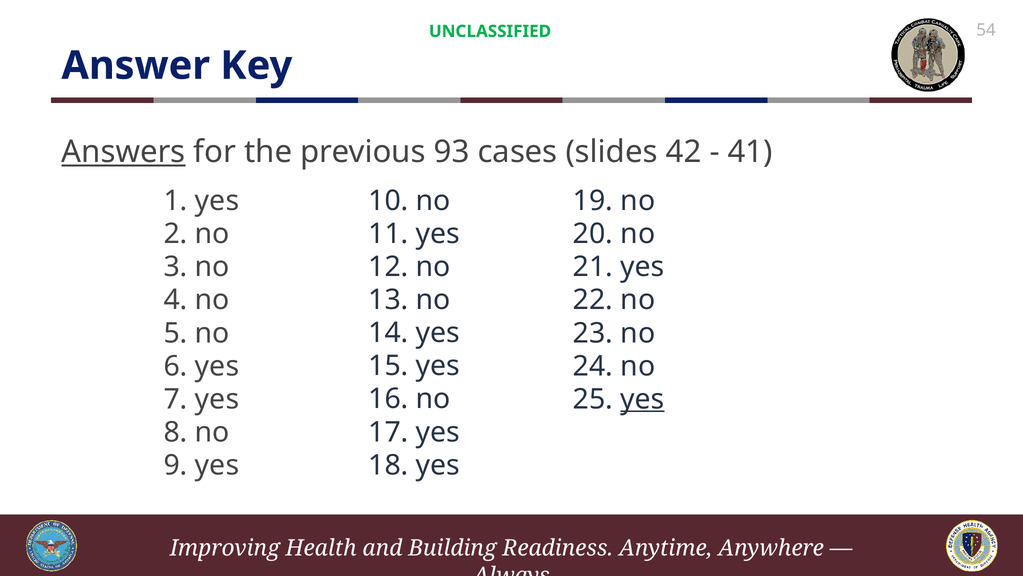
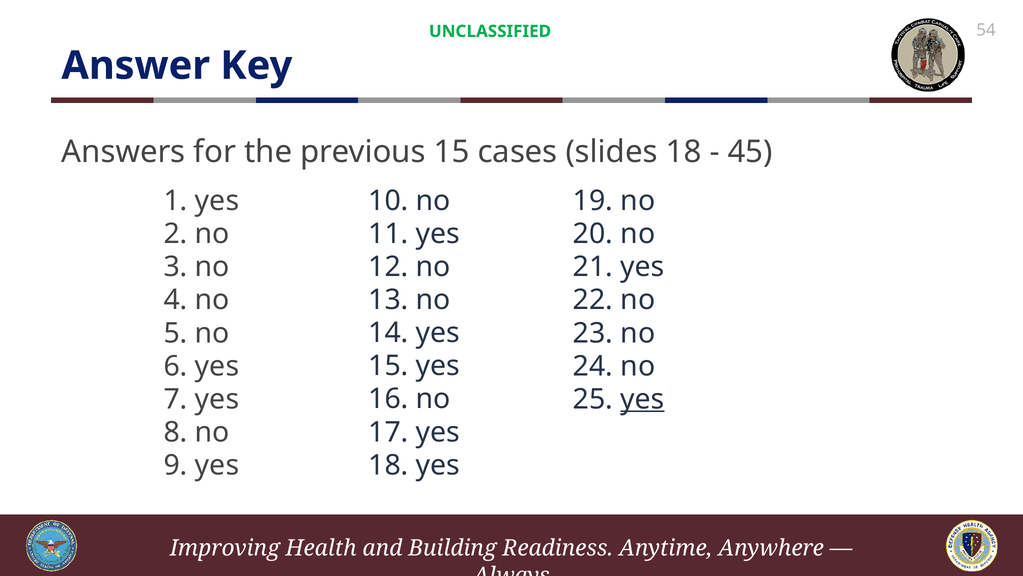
Answers underline: present -> none (123, 152)
previous 93: 93 -> 15 (452, 152)
slides 42: 42 -> 18 (684, 152)
41: 41 -> 45 (750, 152)
